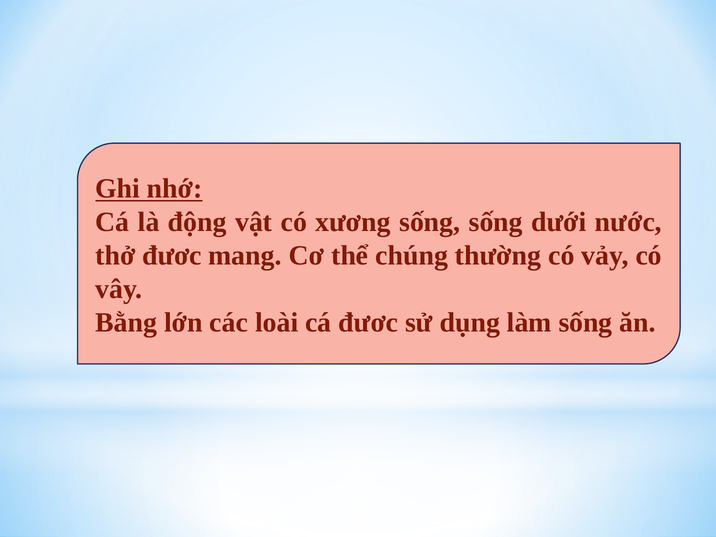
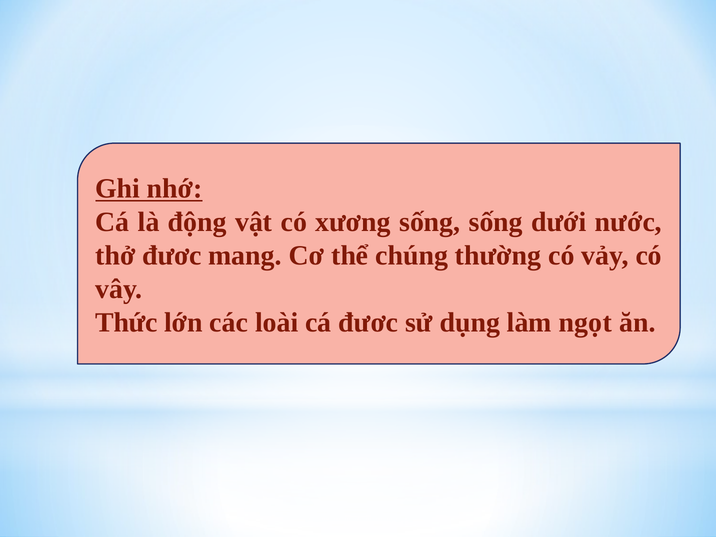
Bằng: Bằng -> Thức (126, 322)
làm sống: sống -> ngọt (585, 322)
